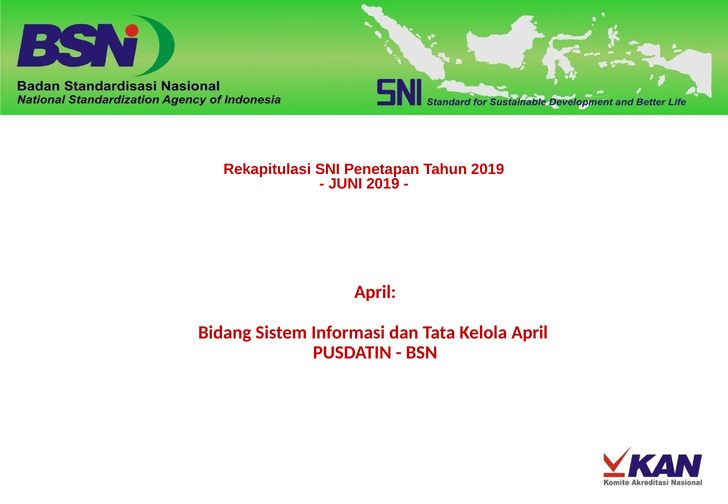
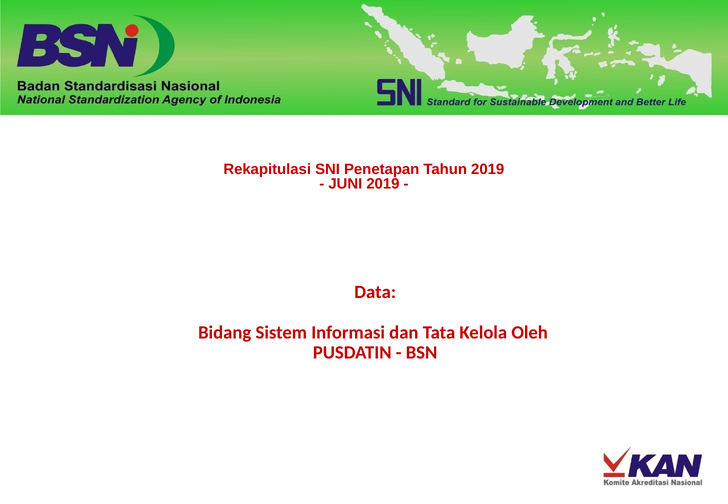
April: April -> Data (375, 292)
Kelola April: April -> Oleh (530, 332)
